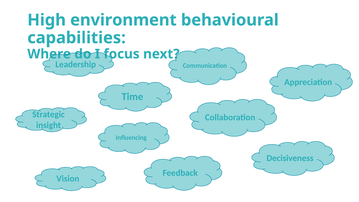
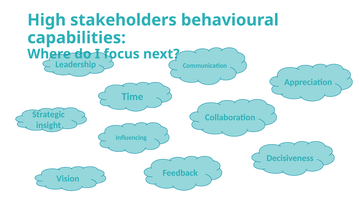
environment: environment -> stakeholders (123, 20)
